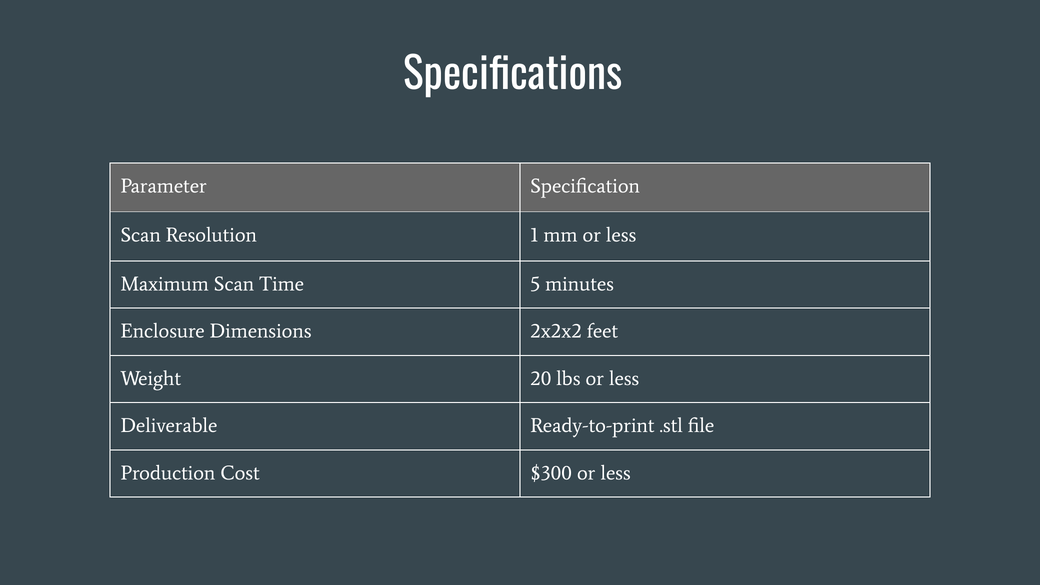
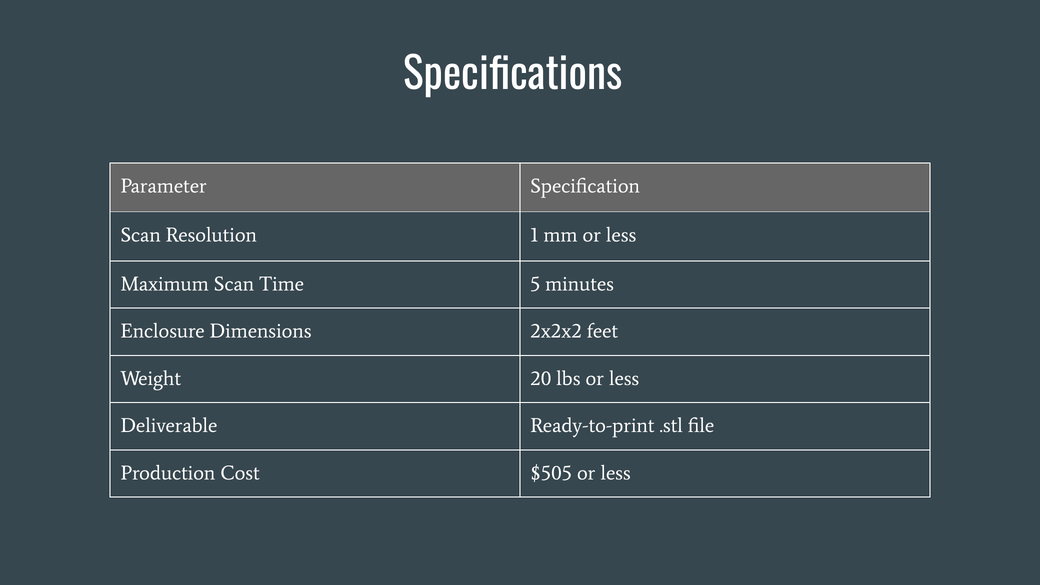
$300: $300 -> $505 (551, 473)
